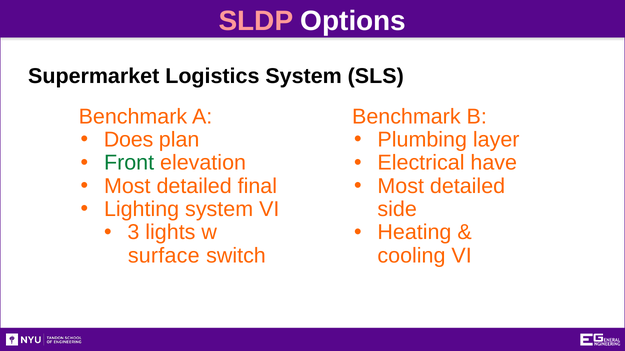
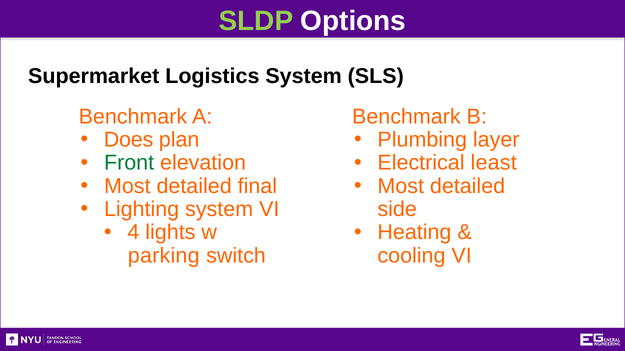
SLDP colour: pink -> light green (256, 21)
have: have -> least (494, 163)
3: 3 -> 4 (133, 233)
surface: surface -> parking (164, 256)
